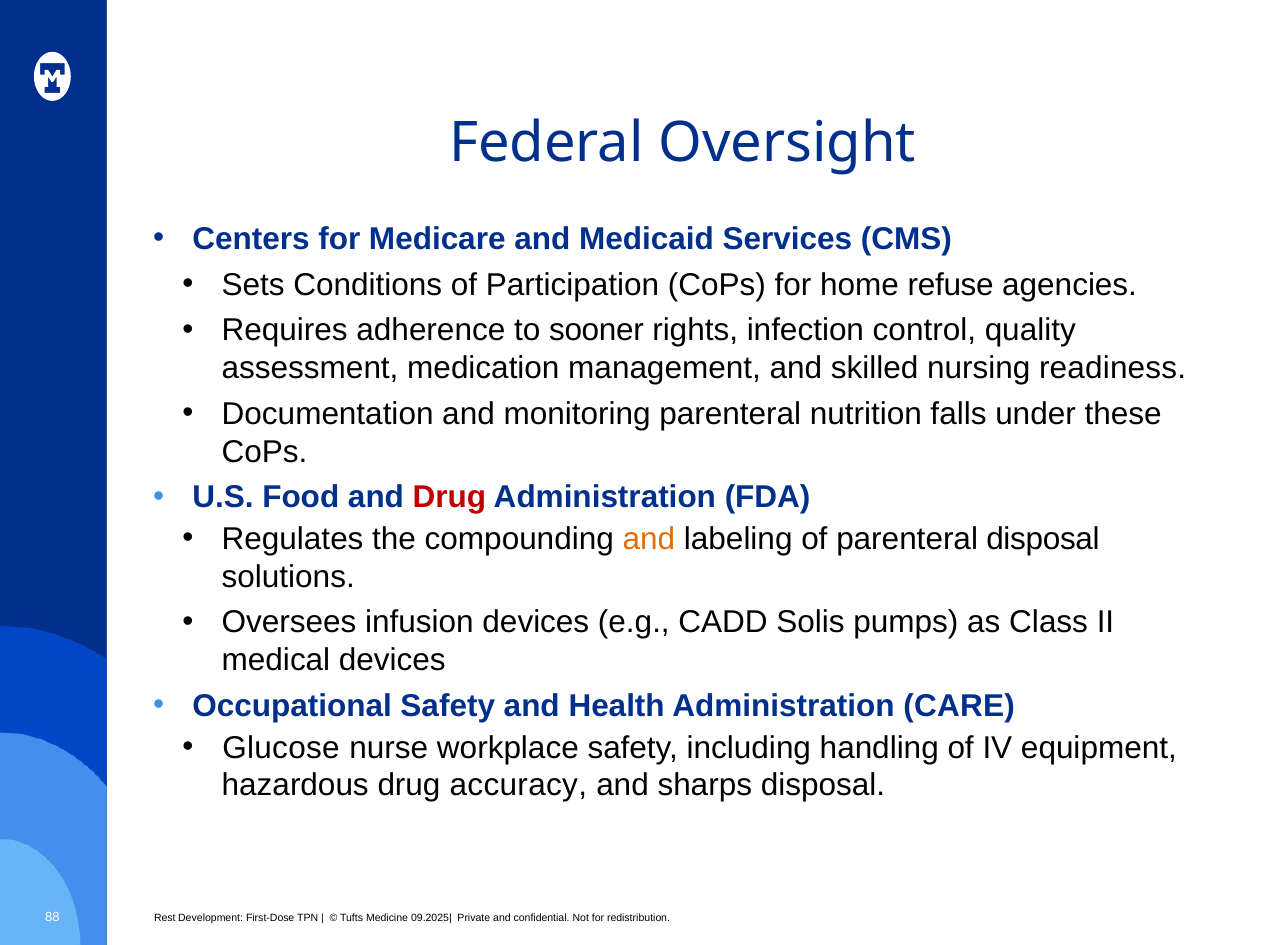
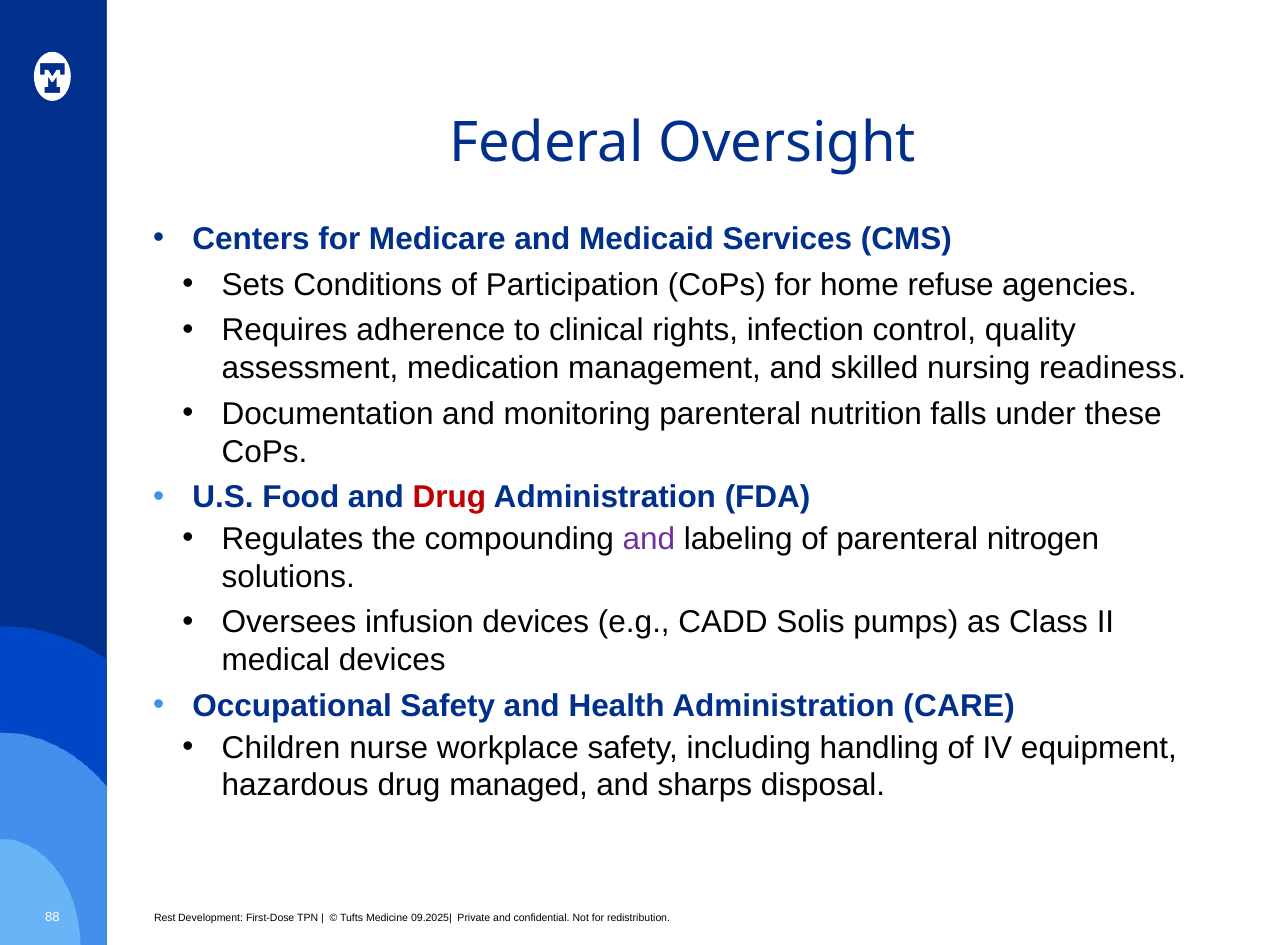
sooner: sooner -> clinical (596, 331)
and colour: orange -> purple (649, 539)
parenteral disposal: disposal -> nitrogen (1043, 539)
Glucose: Glucose -> Children (281, 748)
accuracy: accuracy -> managed (519, 786)
